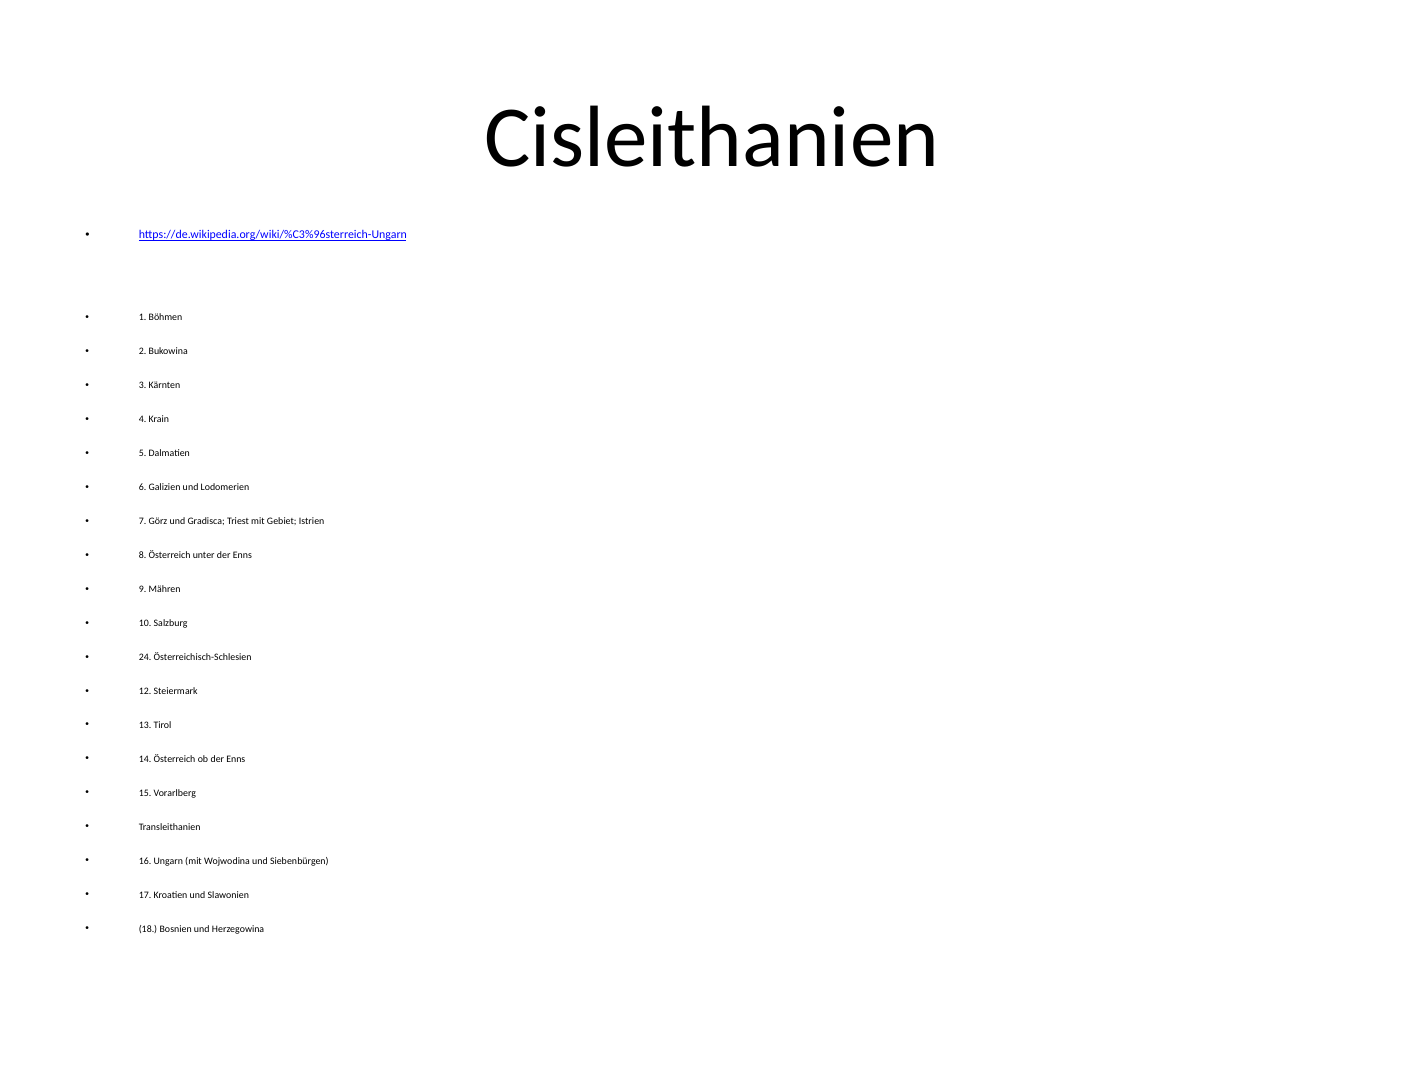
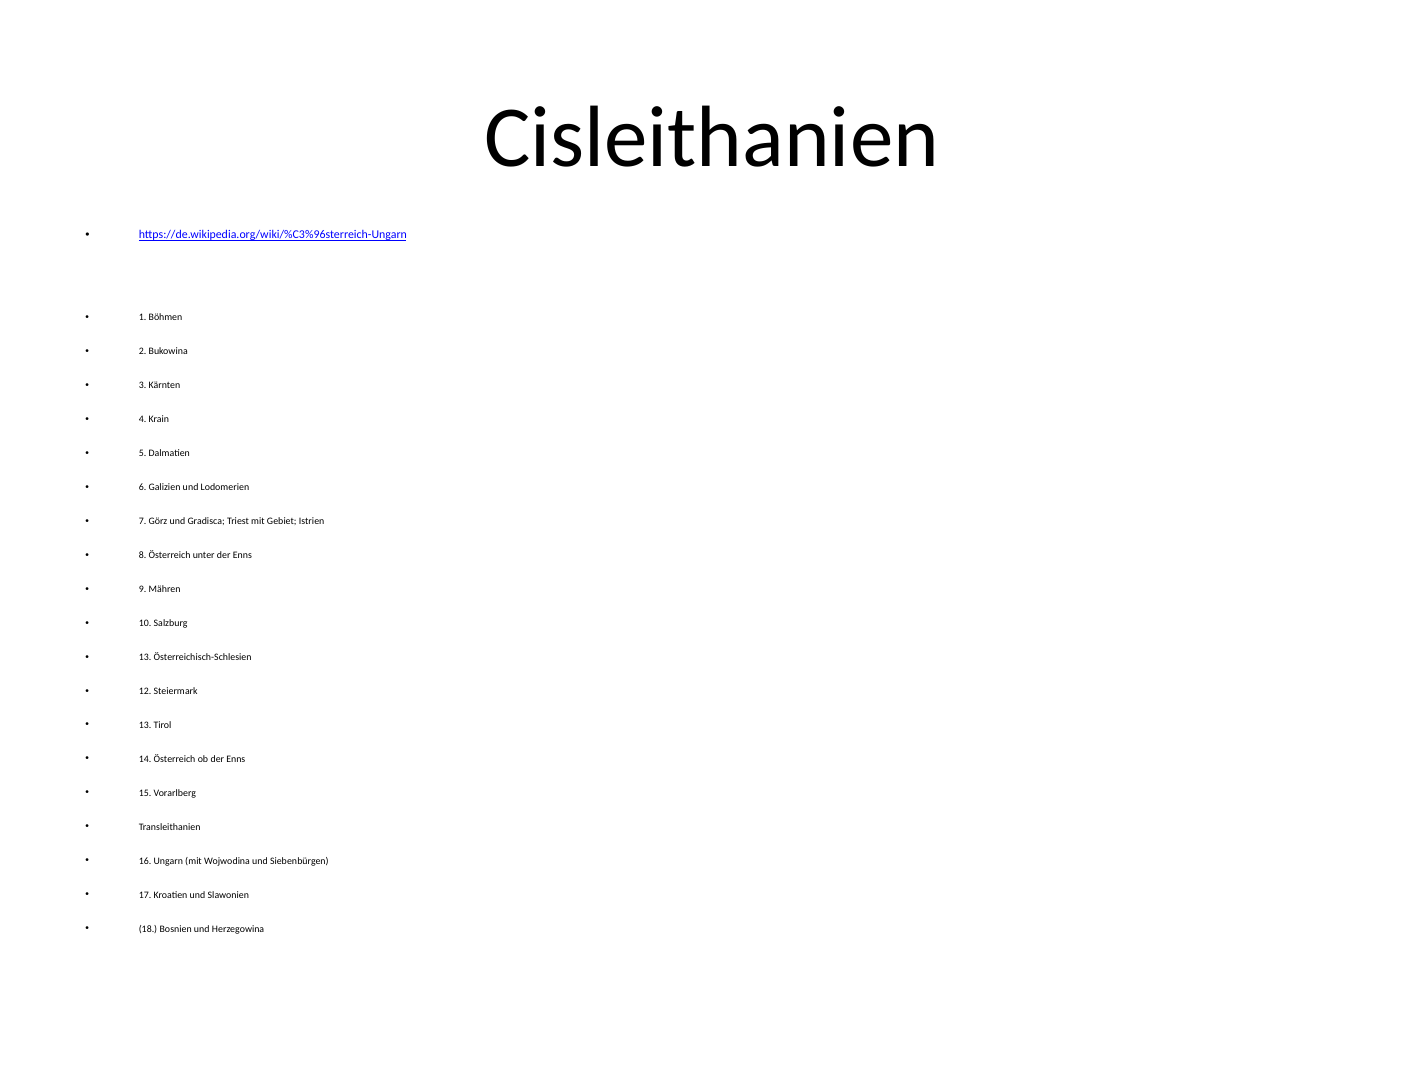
24: 24 -> 13 (145, 657)
